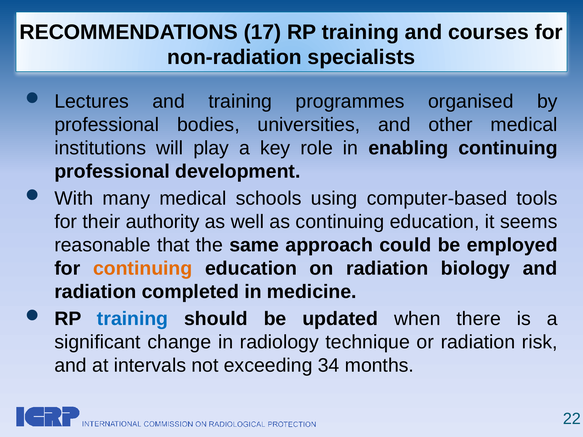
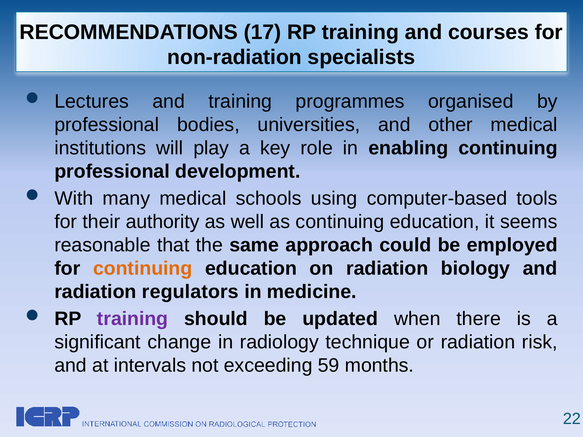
completed: completed -> regulators (190, 292)
training colour: blue -> purple (133, 319)
34: 34 -> 59 (329, 366)
